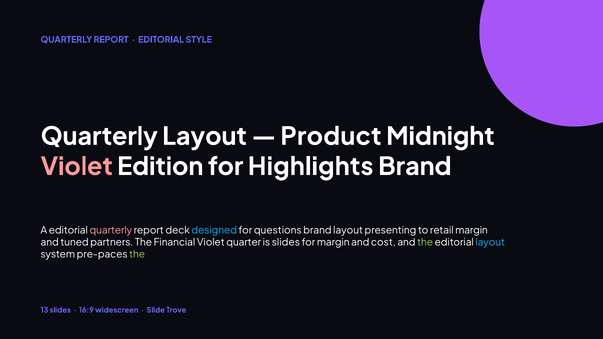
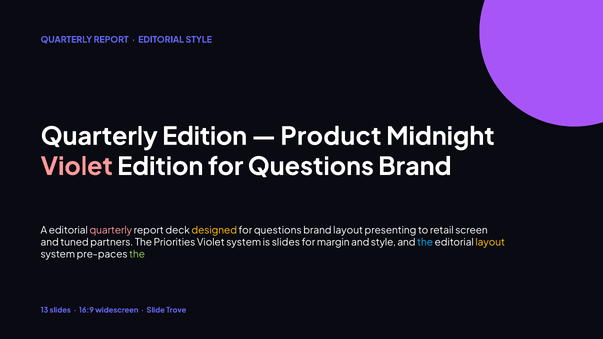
Quarterly Layout: Layout -> Edition (205, 137)
Edition for Highlights: Highlights -> Questions (311, 167)
designed colour: light blue -> yellow (214, 231)
retail margin: margin -> screen (471, 231)
Financial: Financial -> Priorities (174, 243)
Violet quarter: quarter -> system (244, 243)
and cost: cost -> style (383, 243)
the colour: light green -> light blue (425, 243)
layout colour: light blue -> yellow (490, 243)
